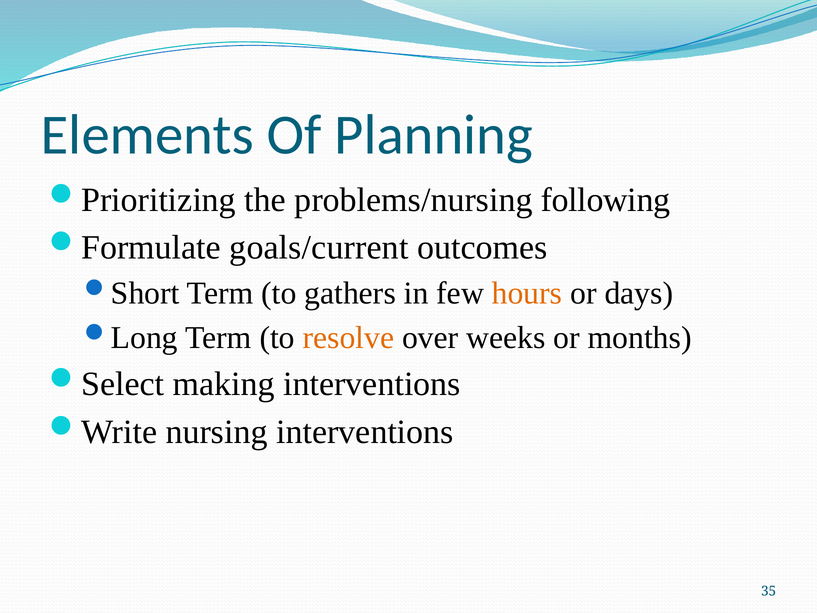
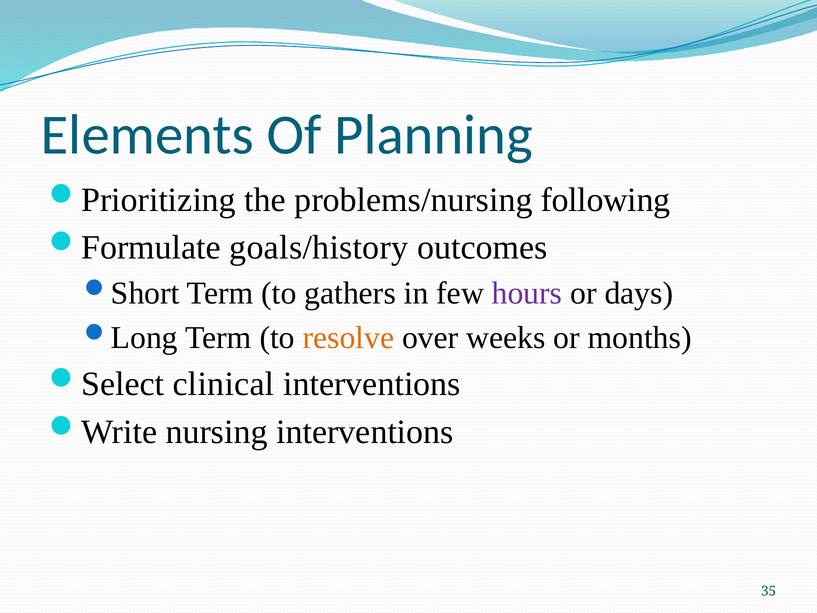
goals/current: goals/current -> goals/history (319, 247)
hours colour: orange -> purple (527, 293)
making: making -> clinical (224, 384)
